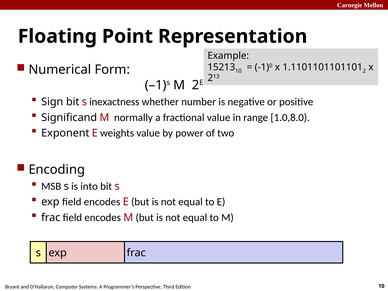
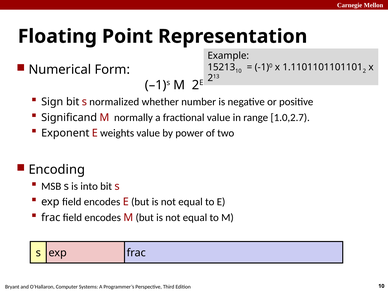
inexactness: inexactness -> normalized (114, 102)
1.0,8.0: 1.0,8.0 -> 1.0,2.7 (290, 117)
